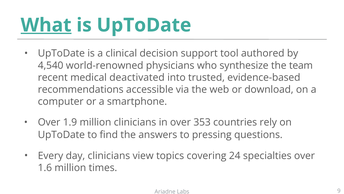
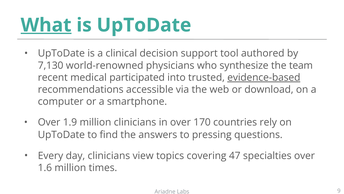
4,540: 4,540 -> 7,130 (51, 65)
deactivated: deactivated -> participated (137, 77)
evidence-based underline: none -> present (264, 77)
353: 353 -> 170 (202, 122)
24: 24 -> 47 (235, 155)
